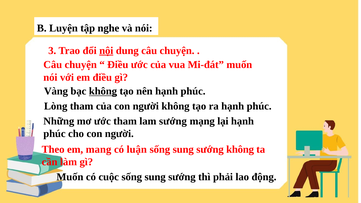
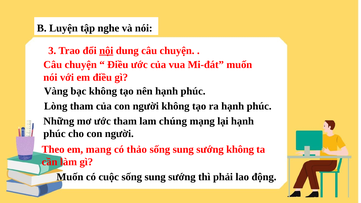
không underline: present -> none (103, 91)
lam sướng: sướng -> chúng (173, 121)
luận: luận -> thảo (137, 149)
